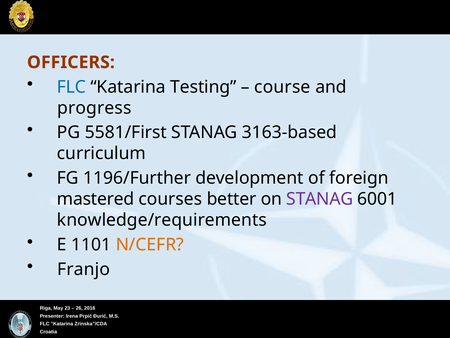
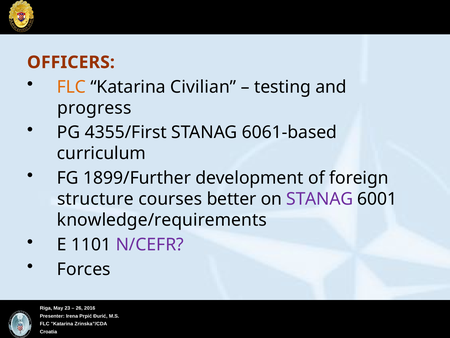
FLC colour: blue -> orange (72, 87)
Testing: Testing -> Civilian (203, 87)
course: course -> testing (283, 87)
5581/First: 5581/First -> 4355/First (126, 132)
3163-based: 3163-based -> 6061-based (289, 132)
1196/Further: 1196/Further -> 1899/Further (137, 178)
mastered: mastered -> structure (95, 199)
N/CEFR colour: orange -> purple (150, 244)
Franjo: Franjo -> Forces (84, 269)
